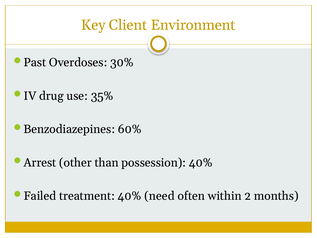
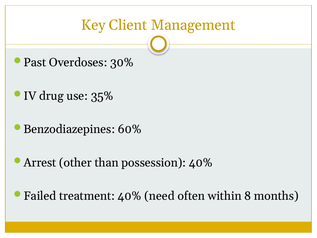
Environment: Environment -> Management (193, 25)
2: 2 -> 8 (248, 196)
